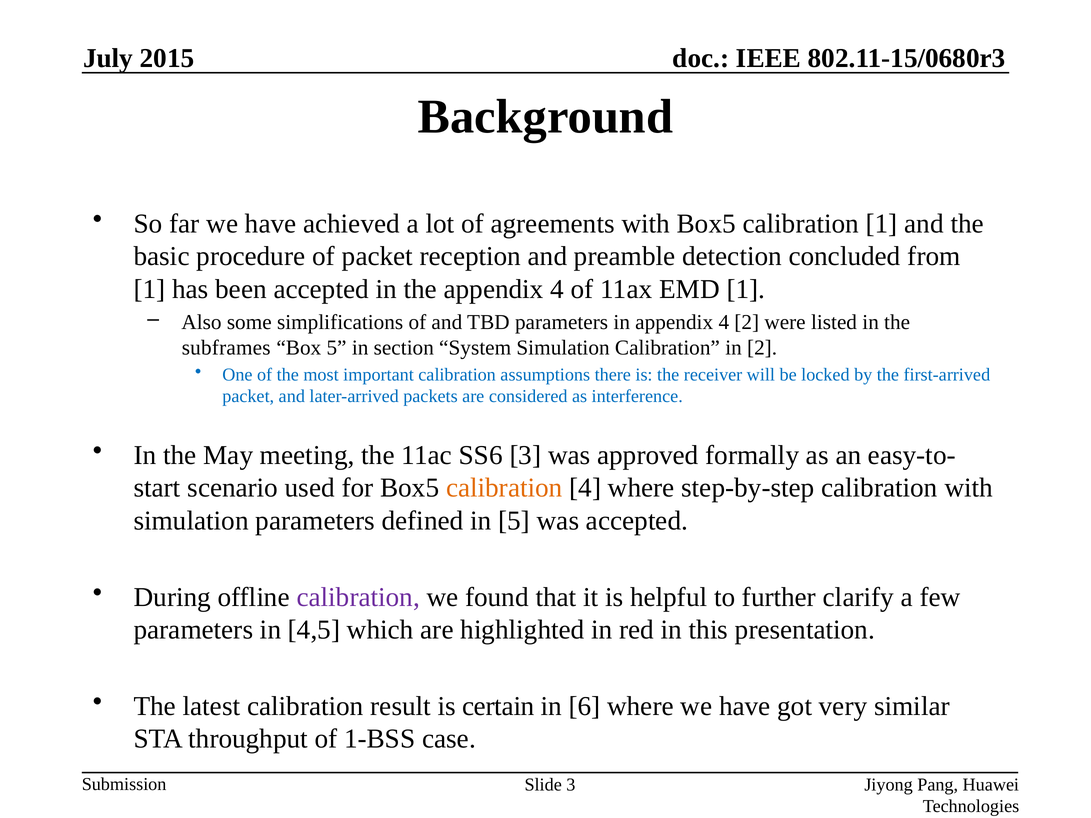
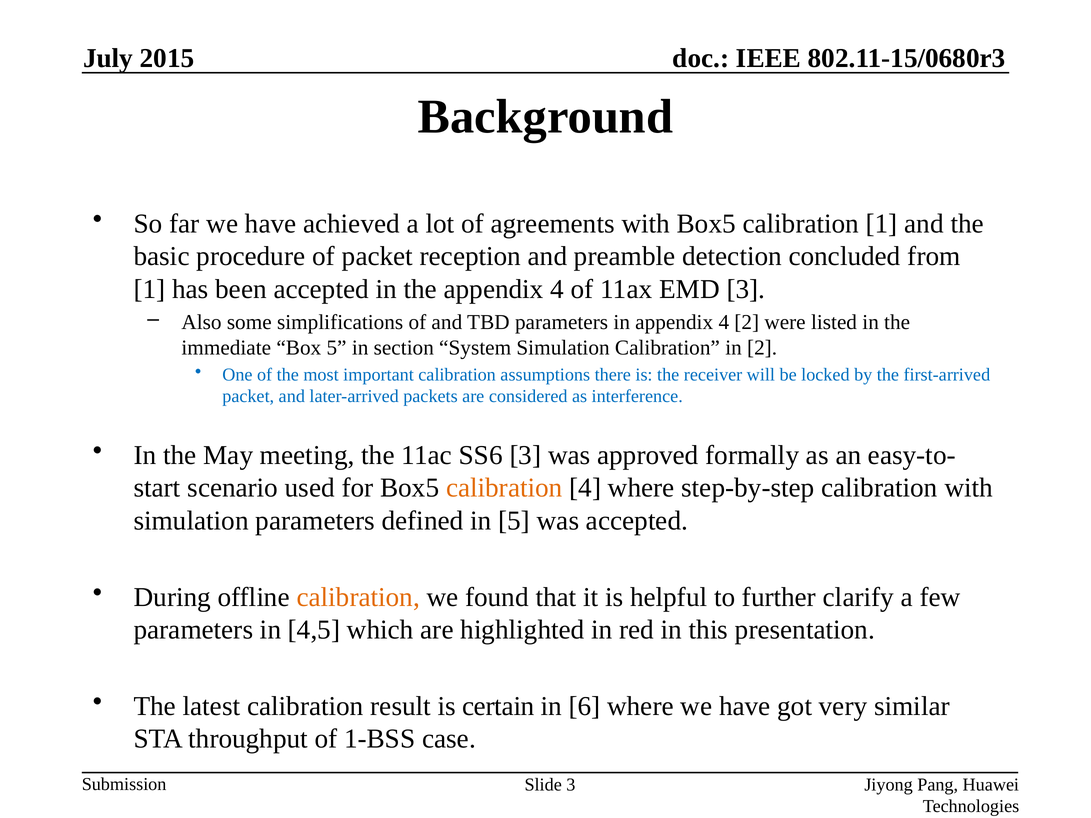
EMD 1: 1 -> 3 (746, 289)
subframes: subframes -> immediate (226, 348)
calibration colour: purple -> orange (358, 597)
